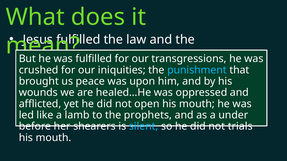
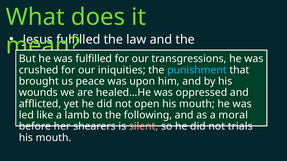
to the prophets: prophets -> following (148, 115)
under: under -> moral (233, 115)
silent colour: light blue -> pink (144, 127)
